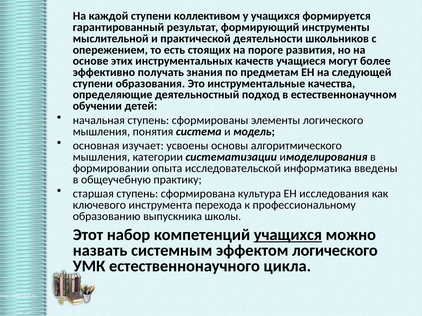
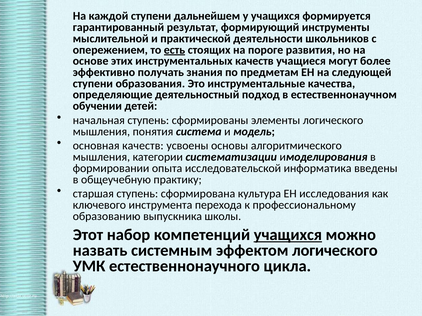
коллективом: коллективом -> дальнейшем (207, 16)
есть underline: none -> present (174, 50)
основная изучает: изучает -> качеств (143, 146)
